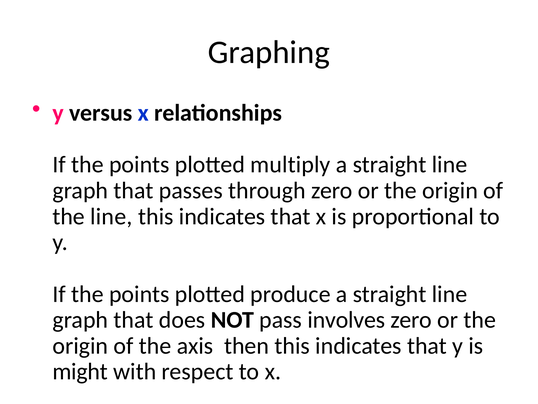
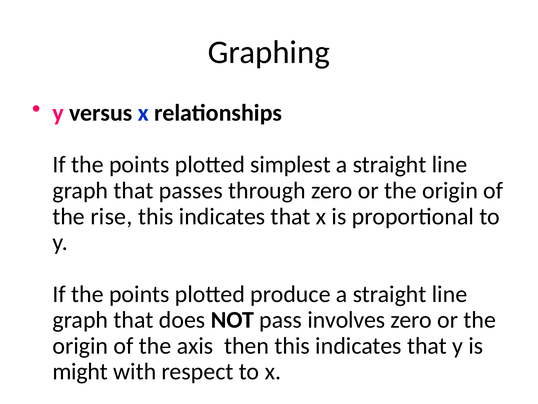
multiply: multiply -> simplest (290, 165)
the line: line -> rise (111, 216)
